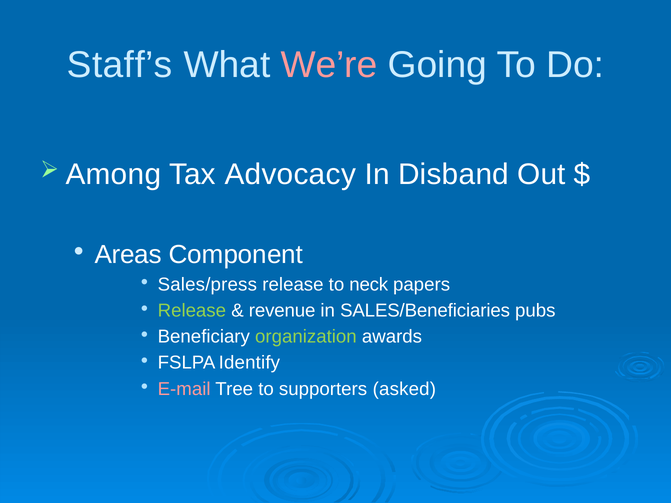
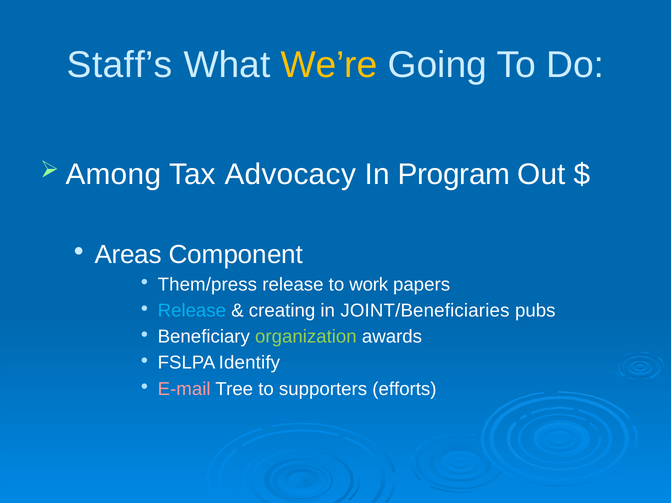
We’re colour: pink -> yellow (329, 65)
Disband: Disband -> Program (454, 174)
Sales/press: Sales/press -> Them/press (207, 285)
neck: neck -> work (369, 285)
Release colour: light green -> light blue (192, 311)
revenue: revenue -> creating (282, 311)
SALES/Beneficiaries: SALES/Beneficiaries -> JOINT/Beneficiaries (425, 311)
asked: asked -> efforts (404, 389)
